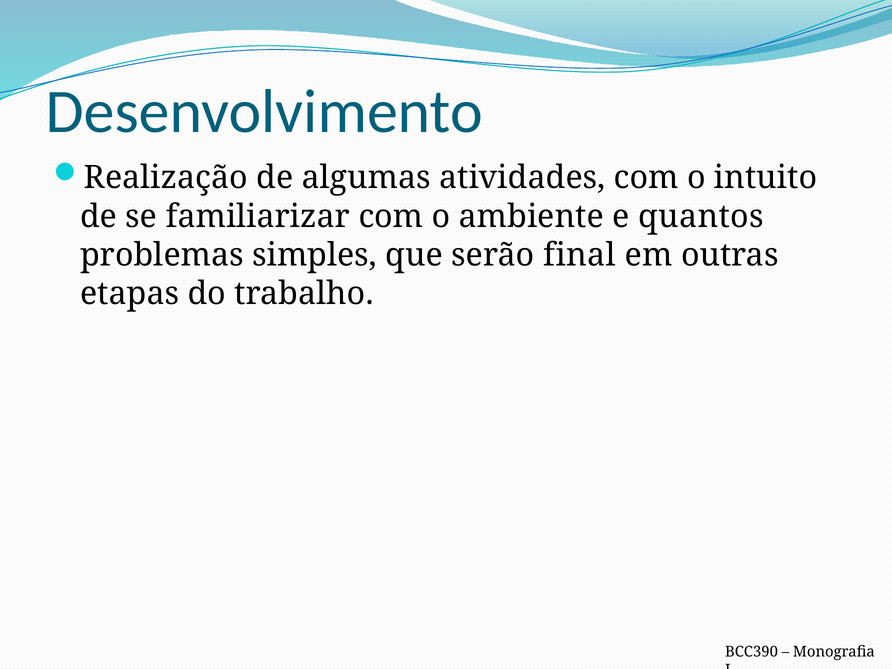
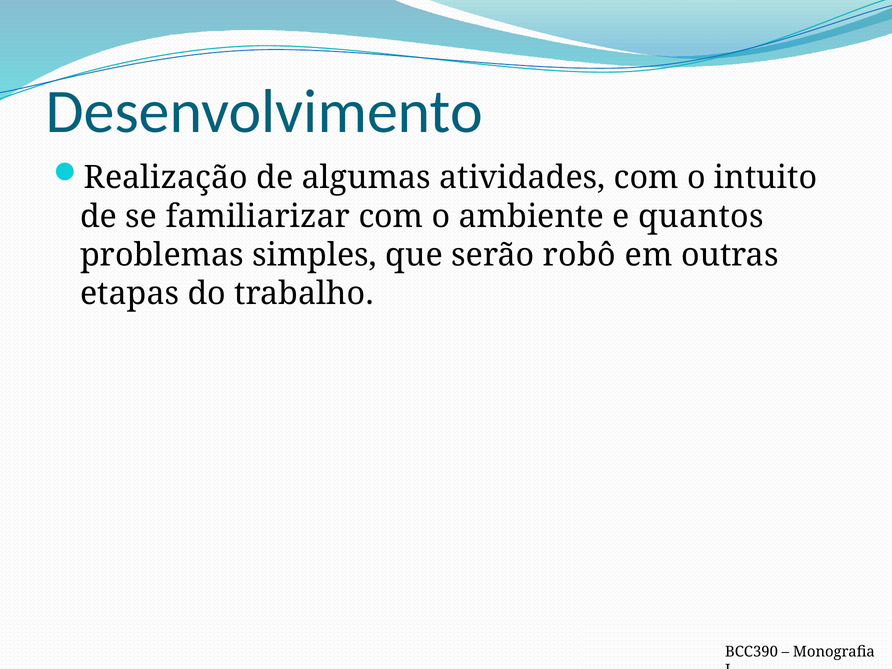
final: final -> robô (580, 255)
